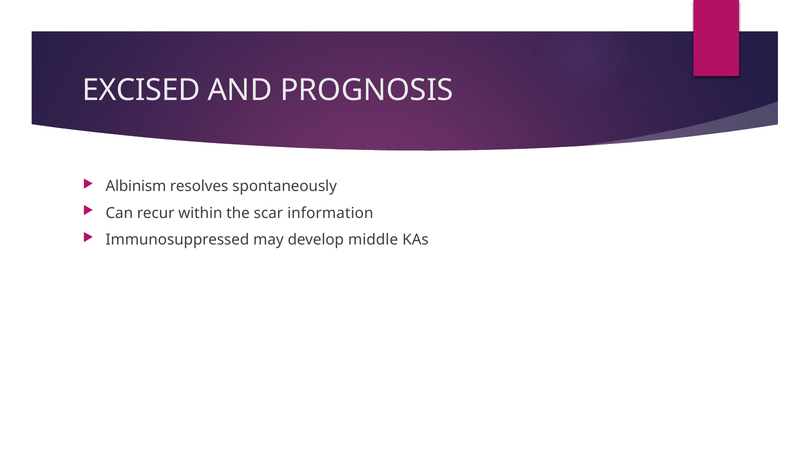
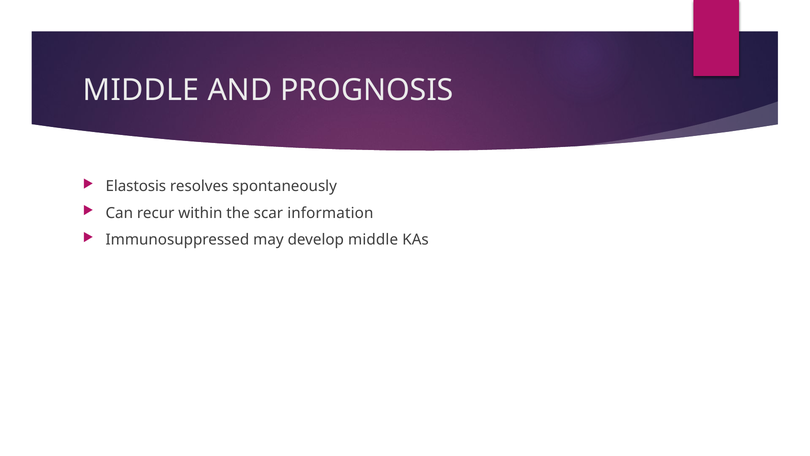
EXCISED: EXCISED -> MIDDLE (141, 90)
Albinism: Albinism -> Elastosis (136, 186)
